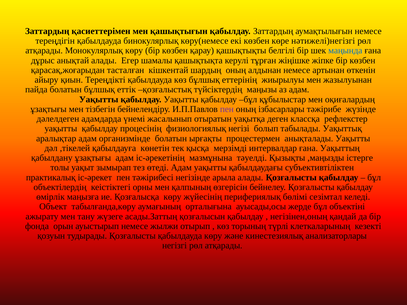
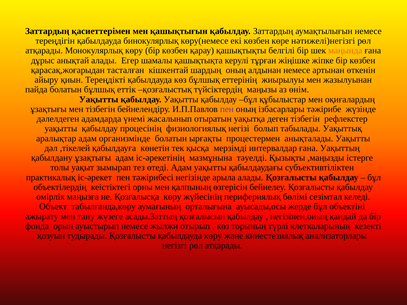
маңында colour: blue -> orange (345, 51)
аз адам: адам -> өнім (299, 90)
деген классқа: классқа -> тізбегін (305, 119)
